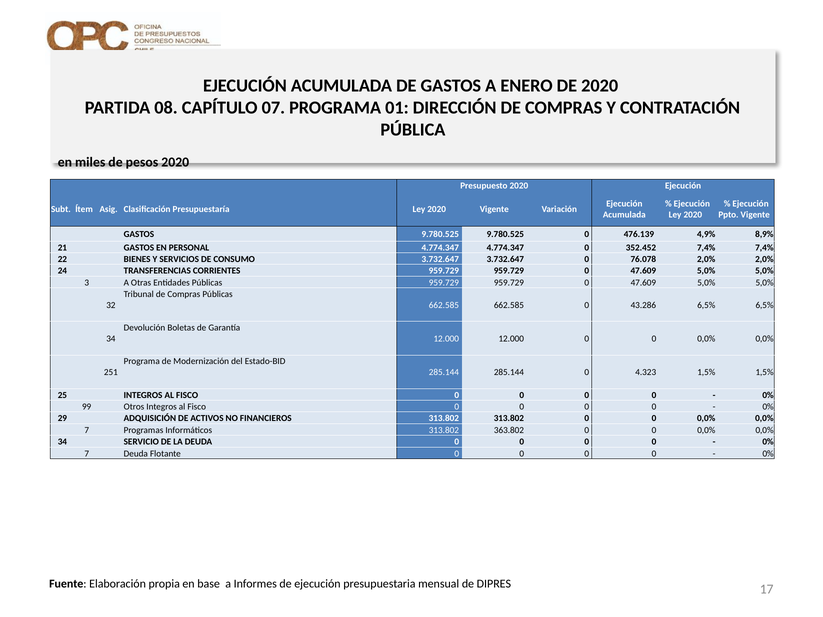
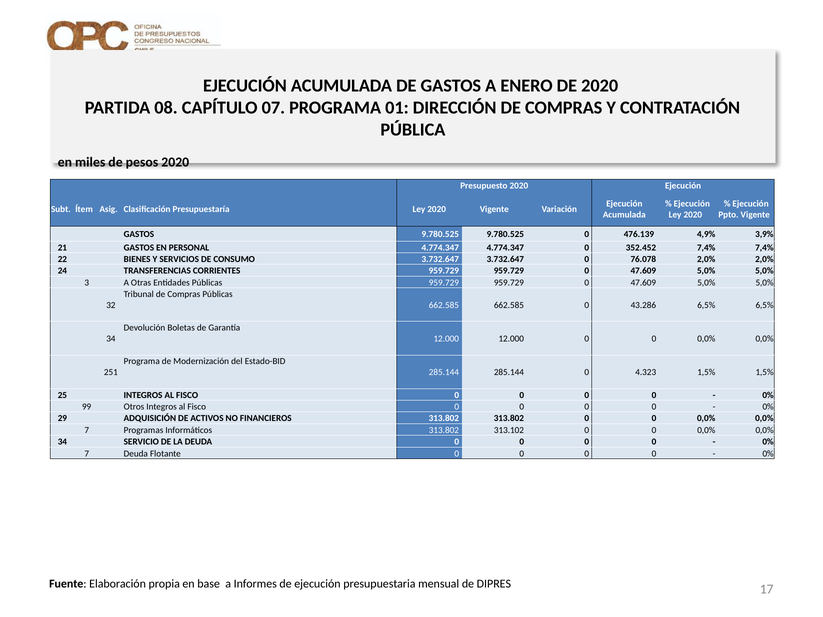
8,9%: 8,9% -> 3,9% (764, 234)
363.802: 363.802 -> 313.102 (509, 430)
